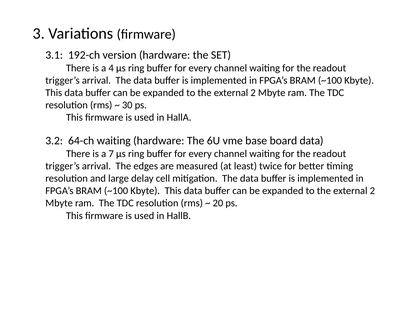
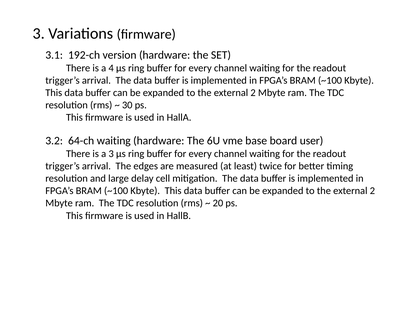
board data: data -> user (312, 141)
a 7: 7 -> 3 (111, 154)
